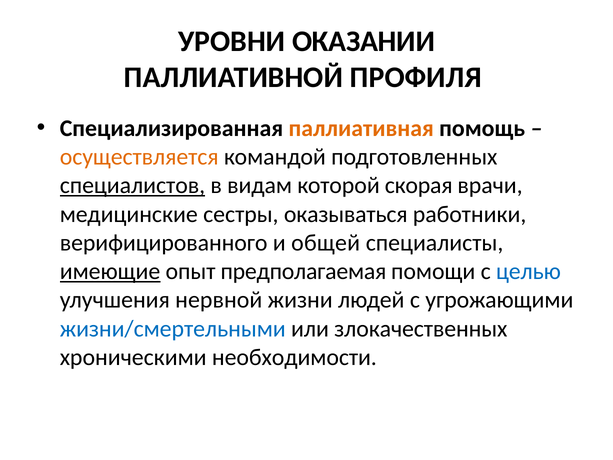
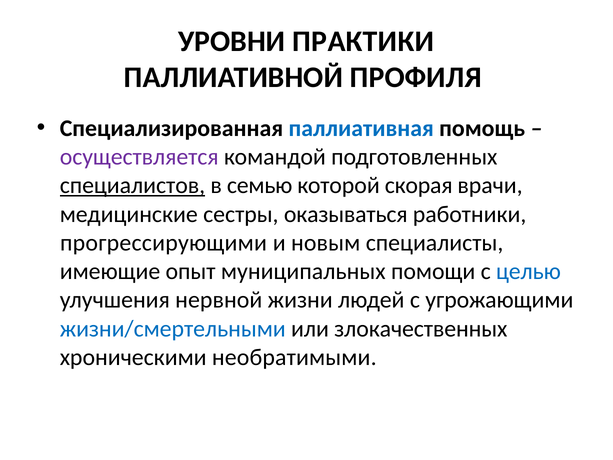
ОКАЗАНИИ: ОКАЗАНИИ -> ПРАКТИКИ (363, 41)
паллиативная colour: orange -> blue (361, 128)
осуществляется colour: orange -> purple (139, 157)
видам: видам -> семью (260, 185)
верифицированного: верифицированного -> прогрессирующими (164, 243)
общей: общей -> новым (326, 243)
имеющие underline: present -> none (110, 271)
предполагаемая: предполагаемая -> муниципальных (303, 271)
необходимости: необходимости -> необратимыми (294, 357)
